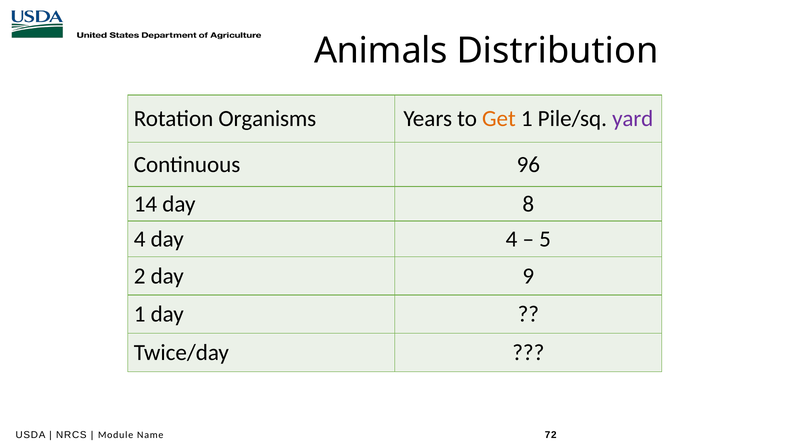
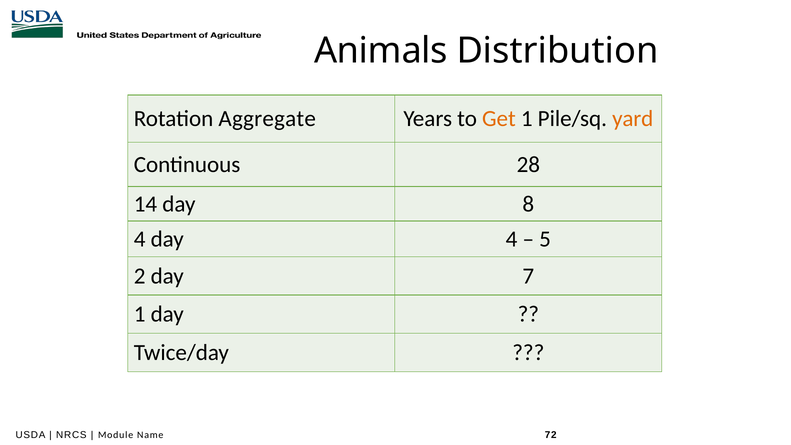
Organisms: Organisms -> Aggregate (267, 119)
yard colour: purple -> orange (633, 119)
96: 96 -> 28 (528, 165)
9: 9 -> 7 (528, 276)
